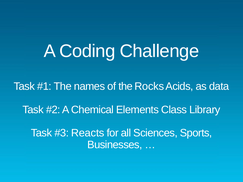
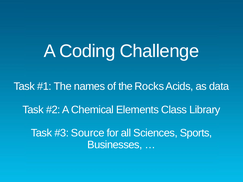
Reacts: Reacts -> Source (88, 133)
